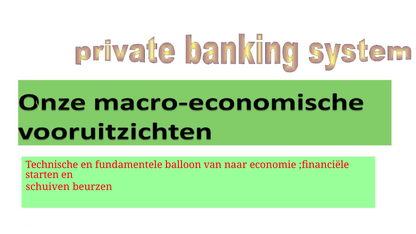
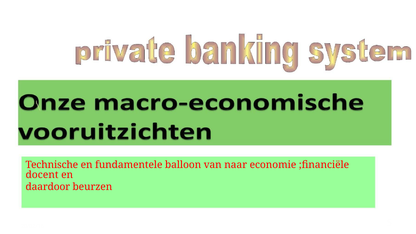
starten: starten -> docent (42, 175)
schuiven: schuiven -> daardoor (48, 187)
